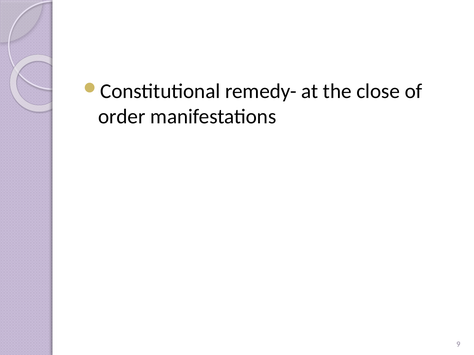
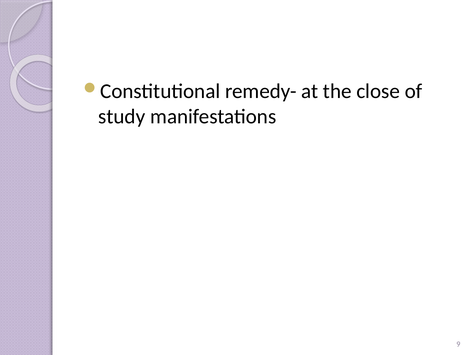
order: order -> study (122, 117)
